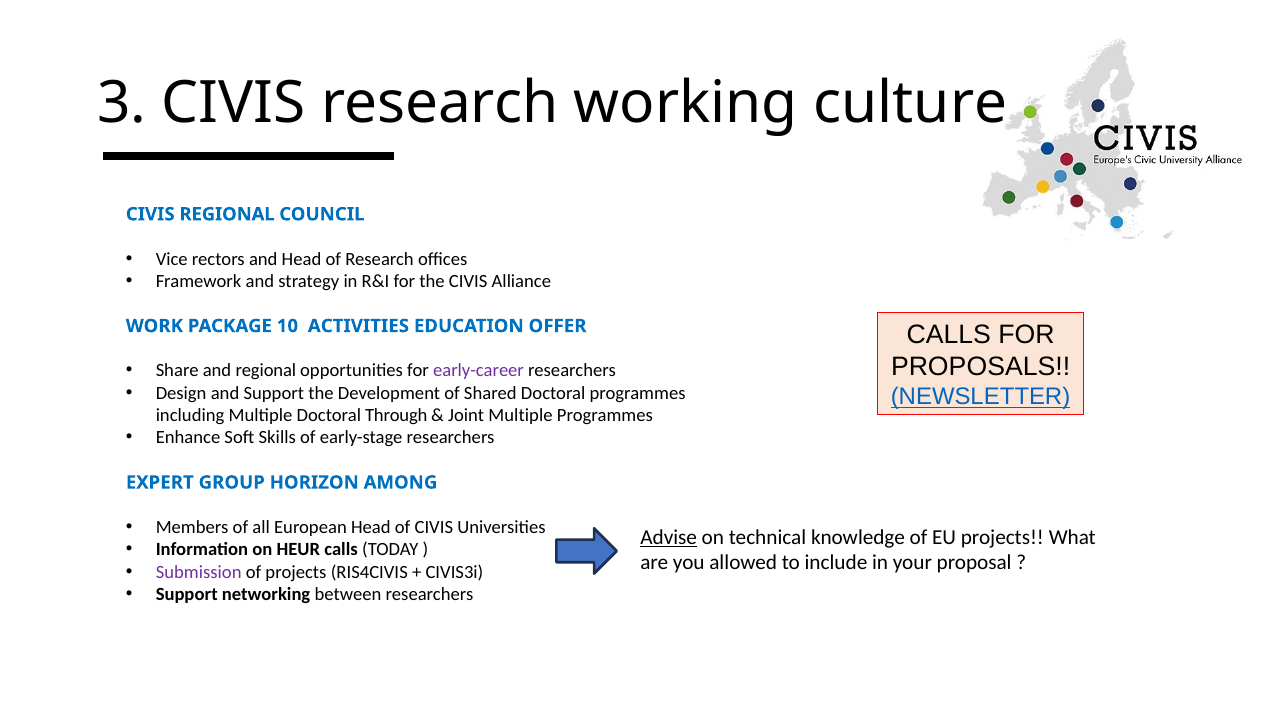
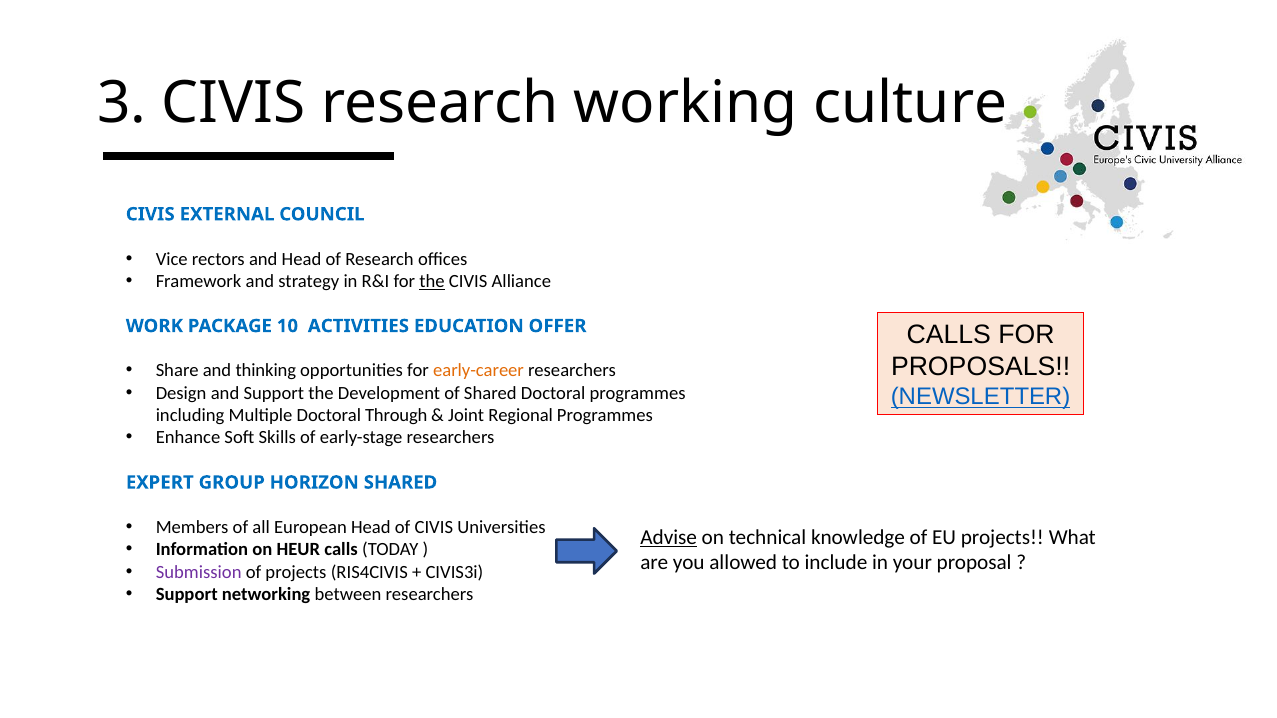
CIVIS REGIONAL: REGIONAL -> EXTERNAL (227, 214)
the underline: none -> present (432, 281)
and regional: regional -> thinking (266, 371)
early-career colour: purple -> orange (479, 371)
Joint Multiple: Multiple -> Regional (521, 416)
HORIZON AMONG: AMONG -> SHARED (400, 483)
